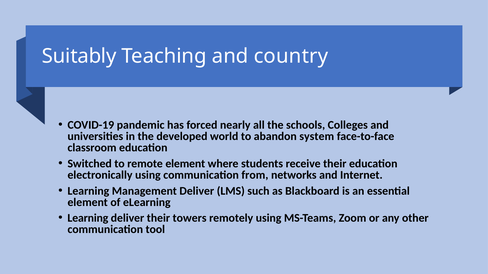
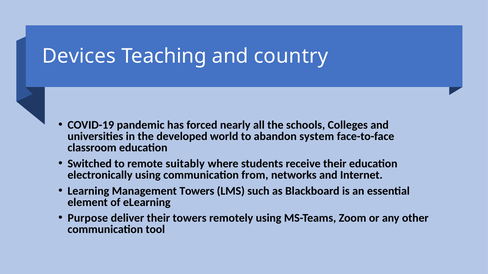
Suitably: Suitably -> Devices (79, 56)
remote element: element -> suitably (185, 164)
Management Deliver: Deliver -> Towers (197, 191)
Learning: Learning -> Purpose (88, 219)
